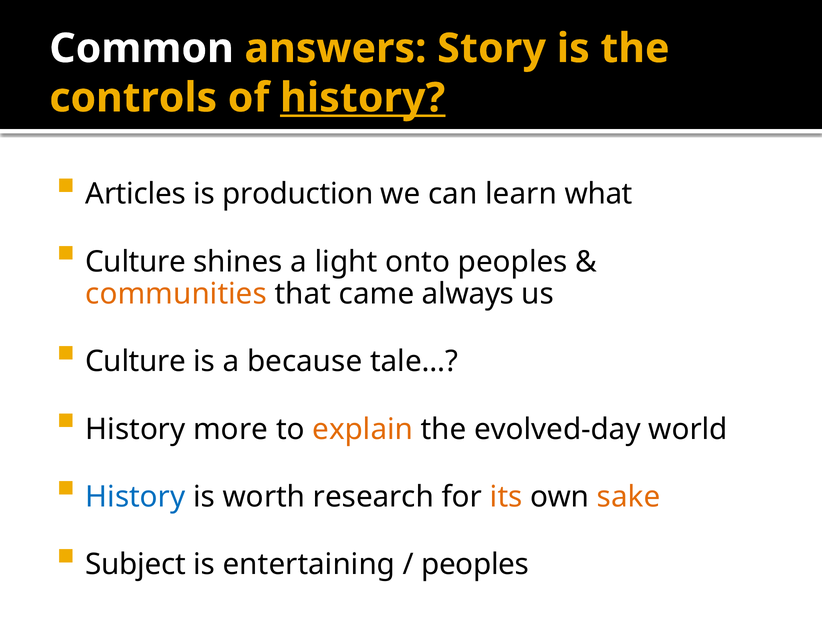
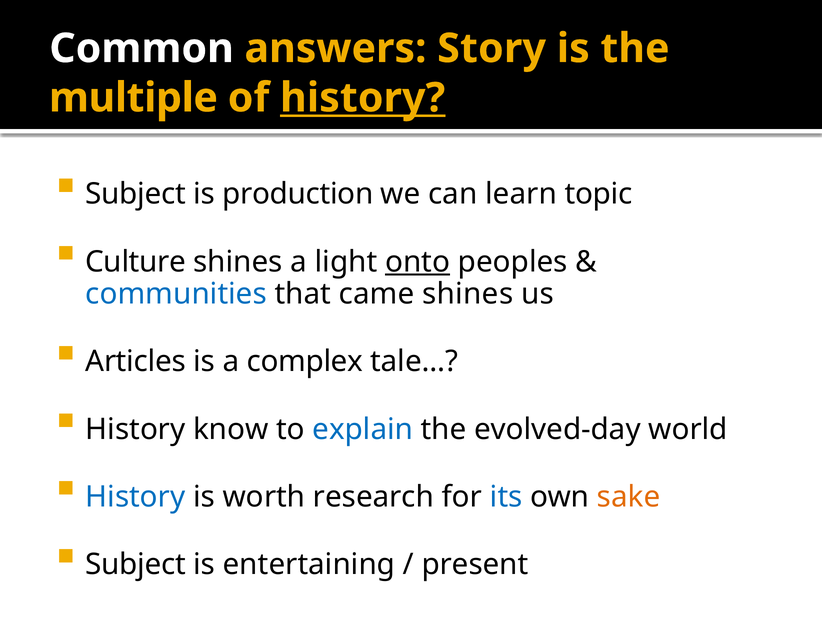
controls: controls -> multiple (133, 98)
Articles: Articles -> Subject (136, 194)
what: what -> topic (599, 194)
onto underline: none -> present (418, 262)
communities colour: orange -> blue (176, 294)
came always: always -> shines (468, 294)
Culture: Culture -> Articles (136, 361)
because: because -> complex (305, 361)
more: more -> know (231, 429)
explain colour: orange -> blue (363, 429)
its colour: orange -> blue (506, 497)
peoples: peoples -> present (475, 564)
